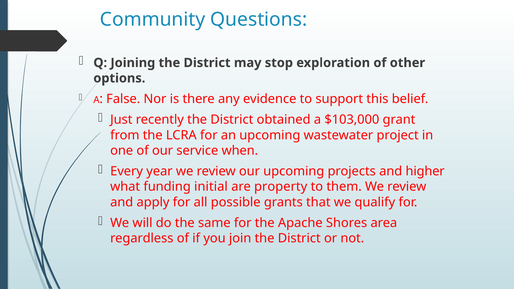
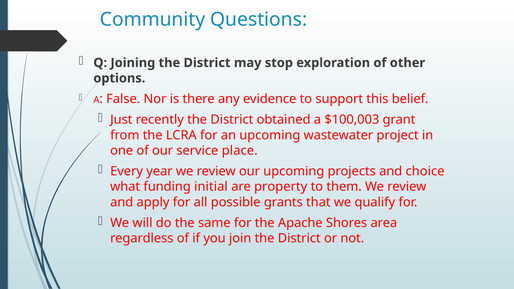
$103,000: $103,000 -> $100,003 (352, 120)
when: when -> place (240, 151)
higher: higher -> choice (425, 171)
